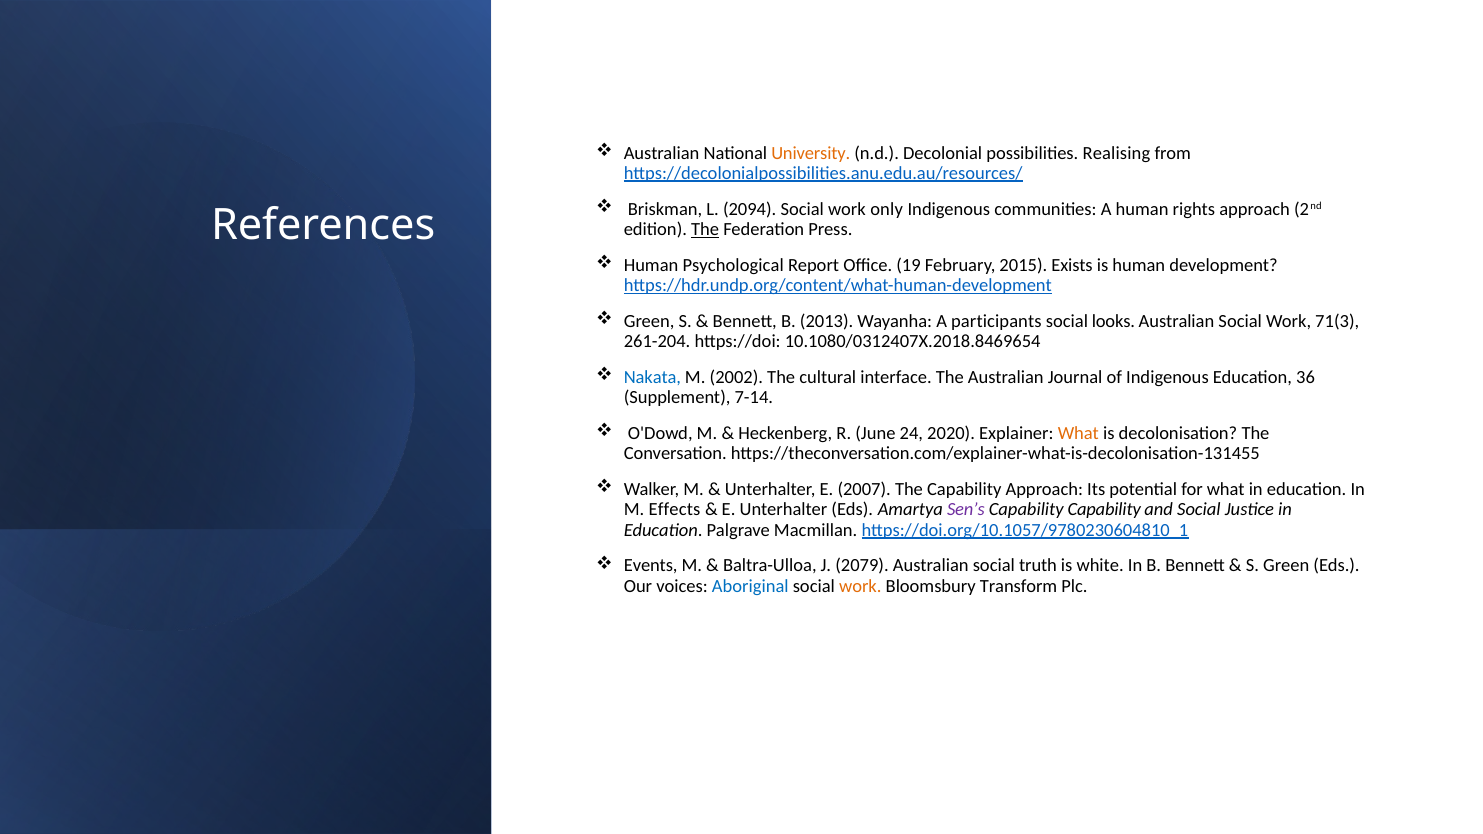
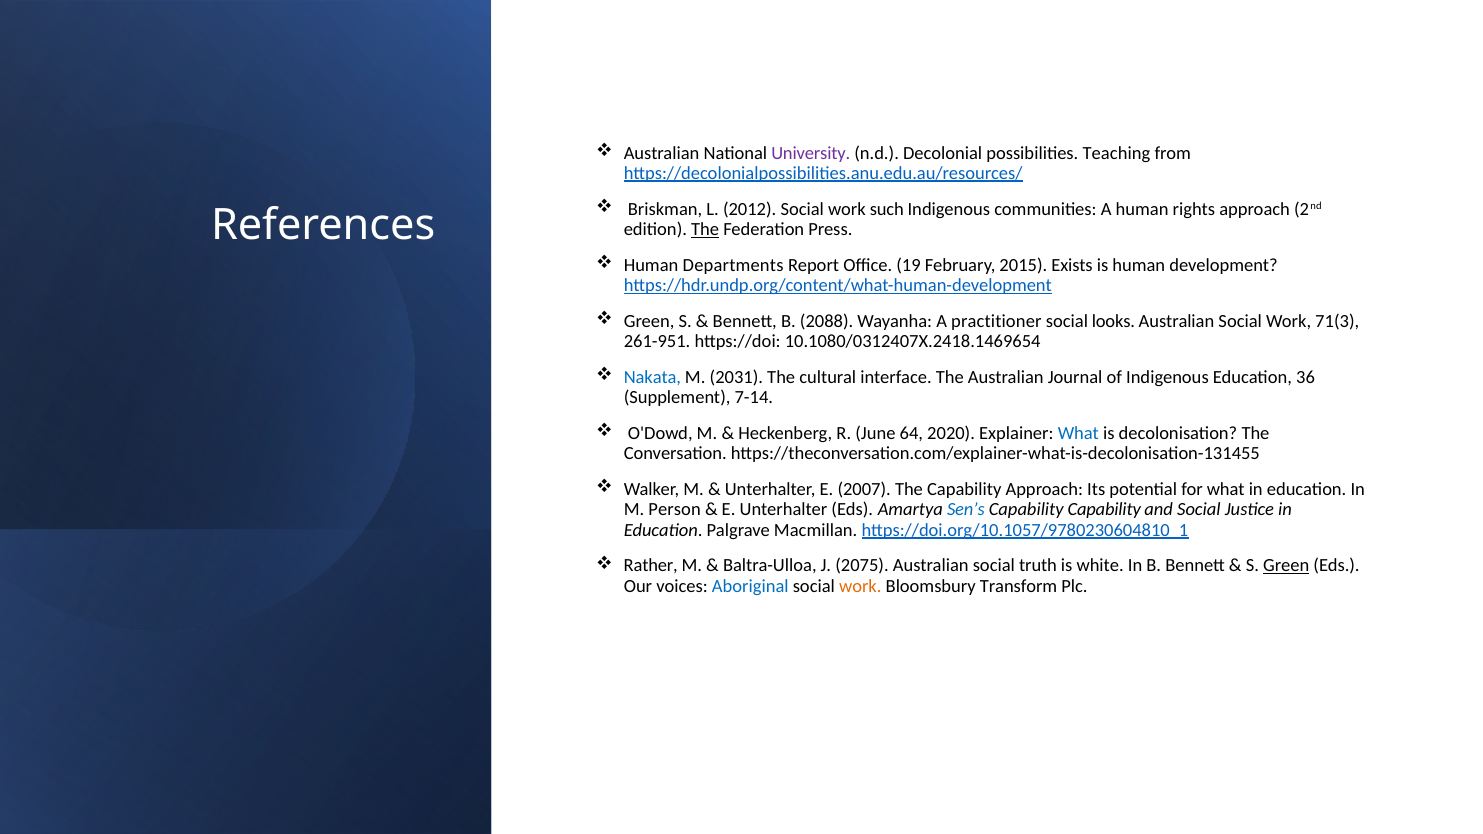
University colour: orange -> purple (811, 153)
Realising: Realising -> Teaching (1116, 153)
2094: 2094 -> 2012 (750, 209)
only: only -> such (887, 209)
Psychological: Psychological -> Departments (733, 265)
2013: 2013 -> 2088 (827, 321)
participants: participants -> practitioner (996, 321)
261-204: 261-204 -> 261-951 (657, 342)
10.1080/0312407X.2018.8469654: 10.1080/0312407X.2018.8469654 -> 10.1080/0312407X.2418.1469654 (913, 342)
2002: 2002 -> 2031 (736, 377)
24: 24 -> 64 (911, 433)
What colour: orange -> blue (1078, 433)
Effects: Effects -> Person (675, 510)
Sen’s colour: purple -> blue (966, 510)
Events: Events -> Rather (651, 566)
2079: 2079 -> 2075 (862, 566)
Green underline: none -> present (1286, 566)
